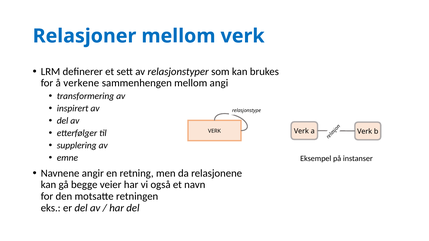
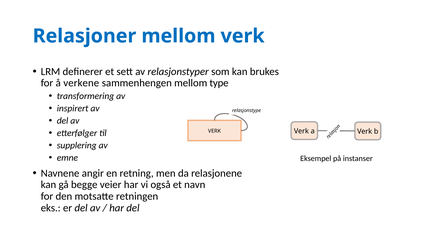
angi: angi -> type (219, 83)
